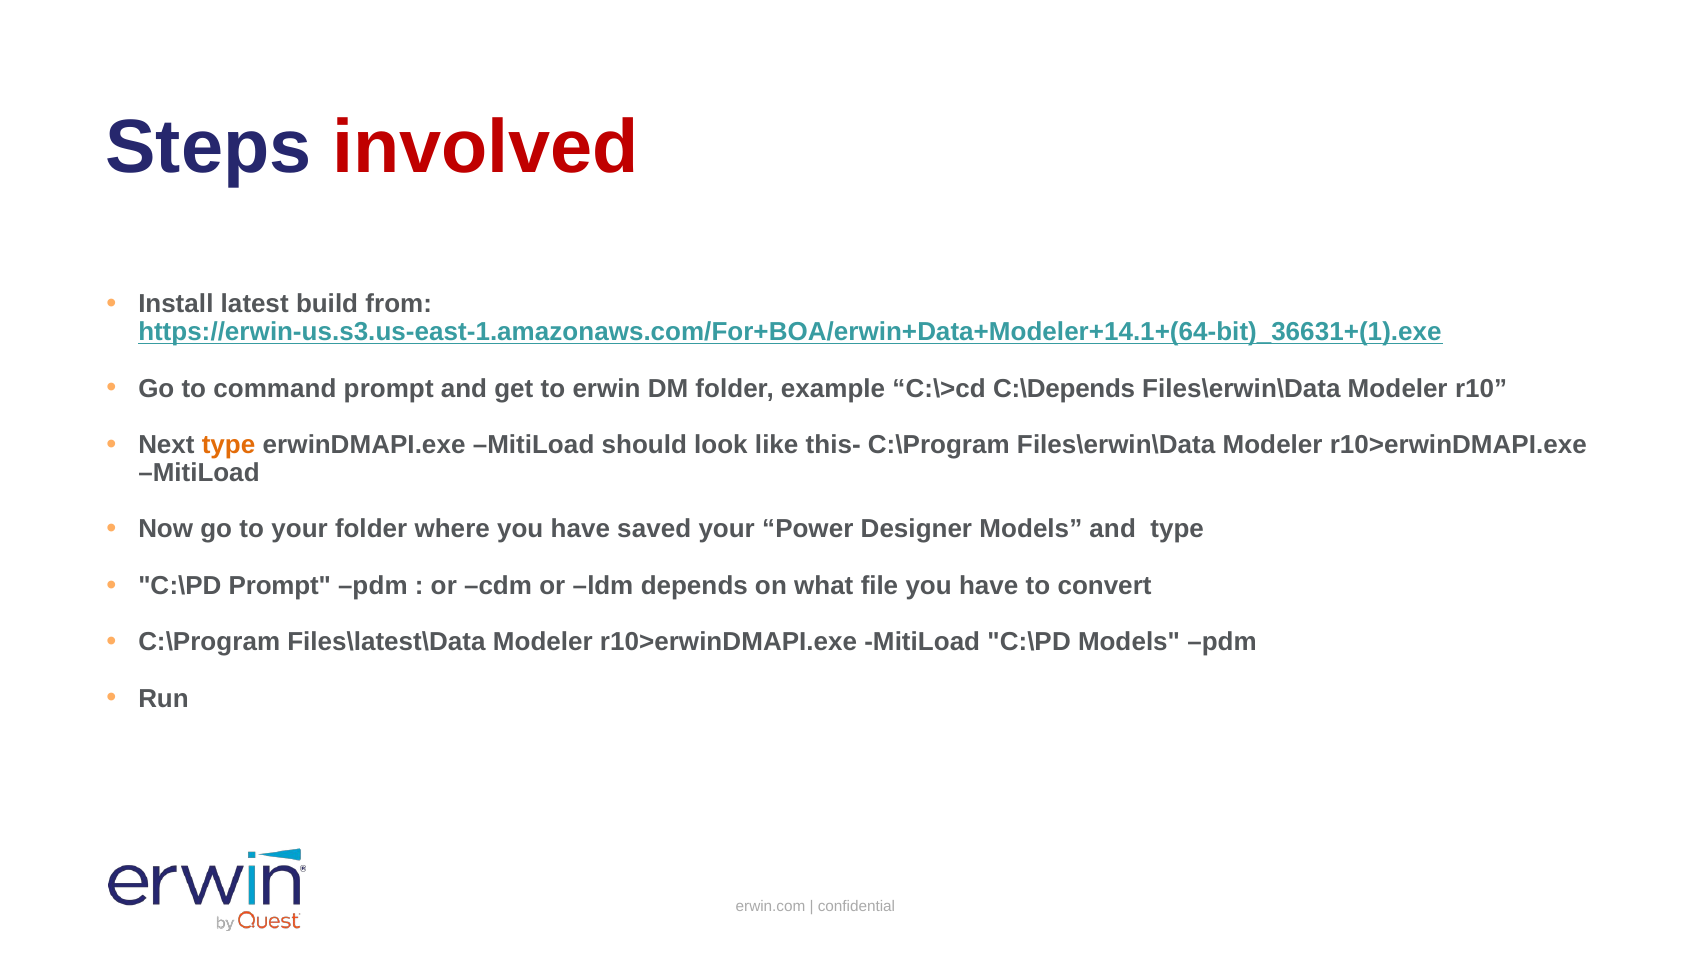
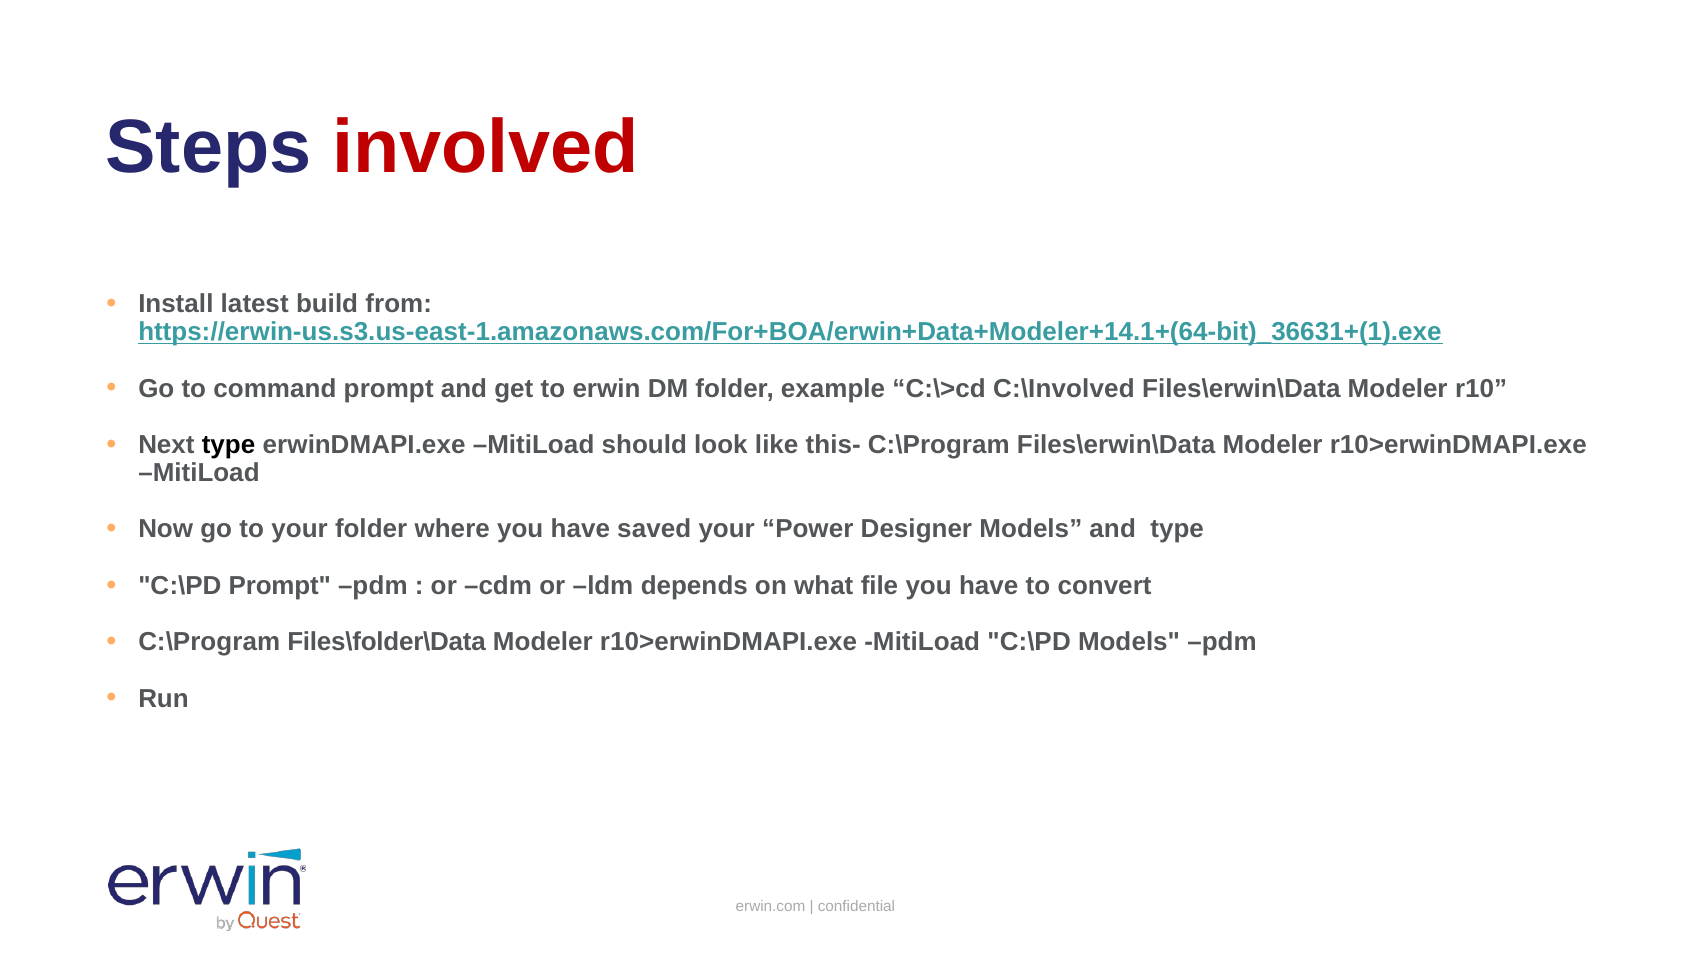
C:\Depends: C:\Depends -> C:\Involved (1064, 389)
type colour: orange -> black (229, 445)
Files\latest\Data: Files\latest\Data -> Files\folder\Data (387, 642)
